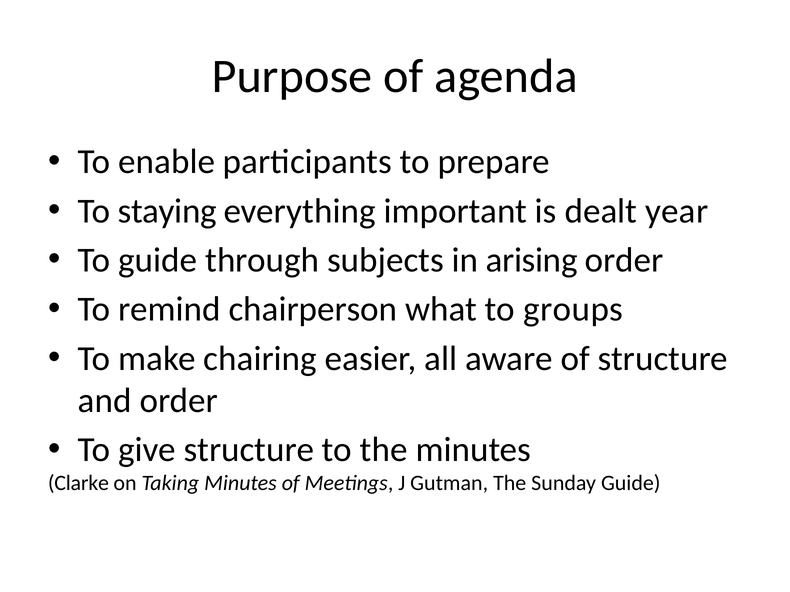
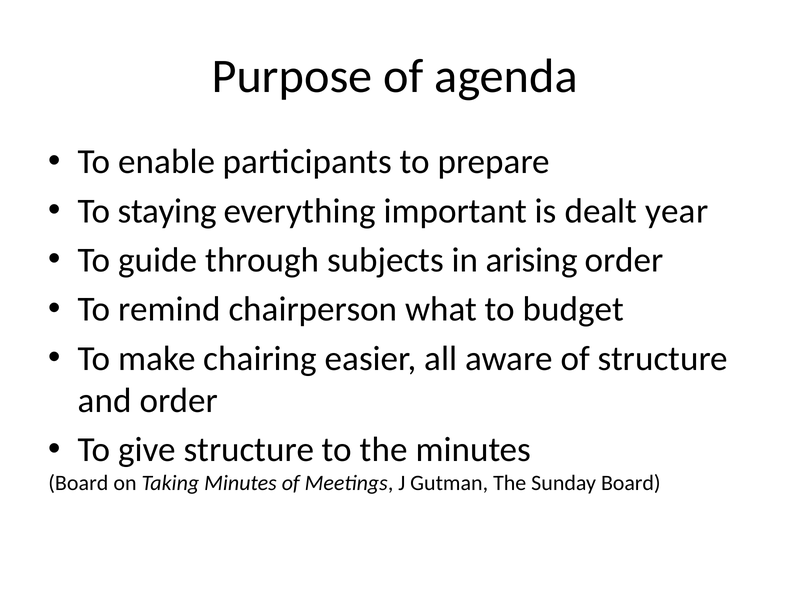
groups: groups -> budget (573, 310)
Clarke: Clarke -> Board (78, 484)
Sunday Guide: Guide -> Board (631, 484)
